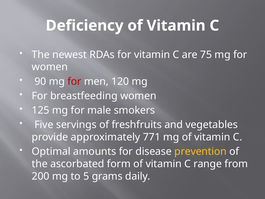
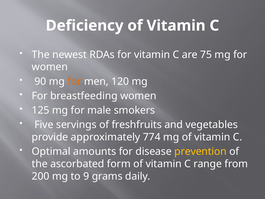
for colour: red -> orange (74, 81)
771: 771 -> 774 (152, 137)
5: 5 -> 9 (86, 176)
